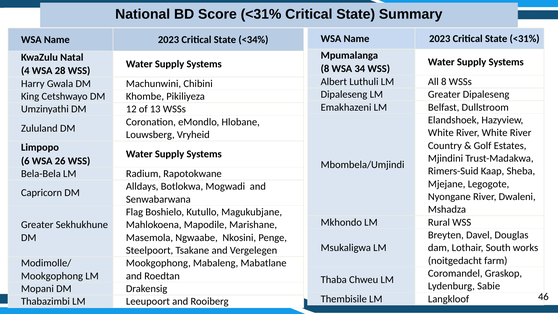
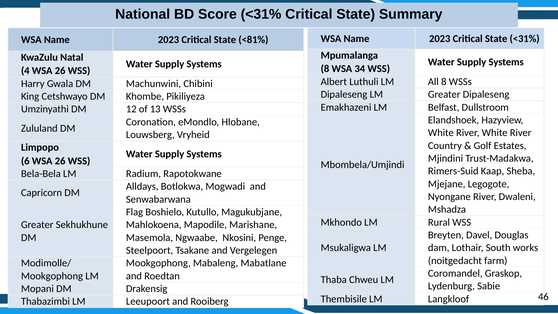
<34%: <34% -> <81% (253, 40)
4 WSA 28: 28 -> 26 (60, 71)
